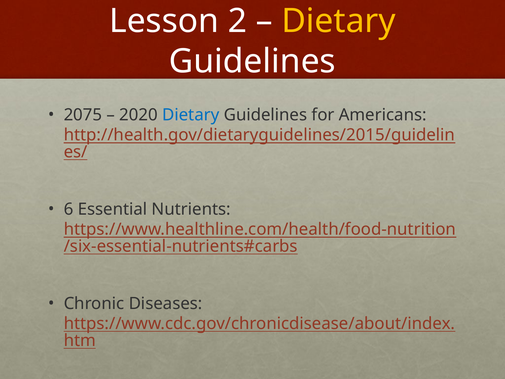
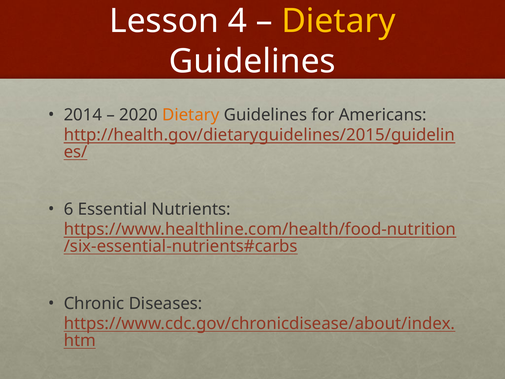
2: 2 -> 4 (237, 21)
2075: 2075 -> 2014 (83, 115)
Dietary colour: blue -> orange (191, 115)
